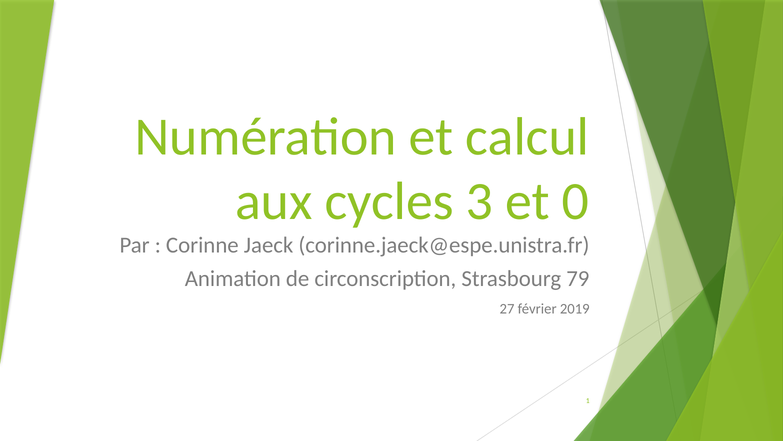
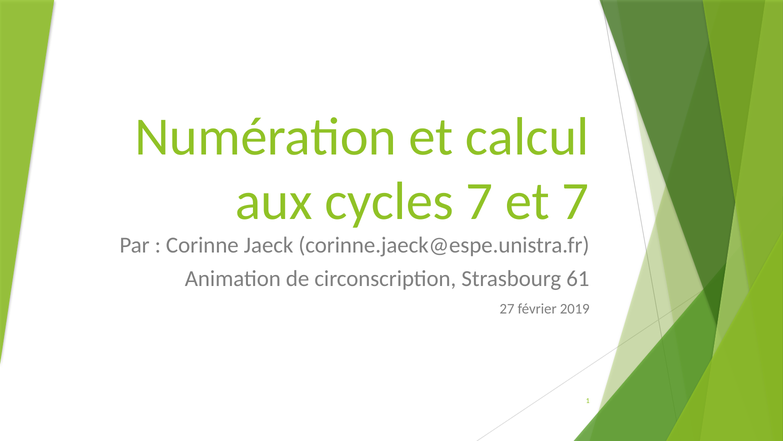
cycles 3: 3 -> 7 (480, 201)
et 0: 0 -> 7 (576, 201)
79: 79 -> 61 (578, 278)
